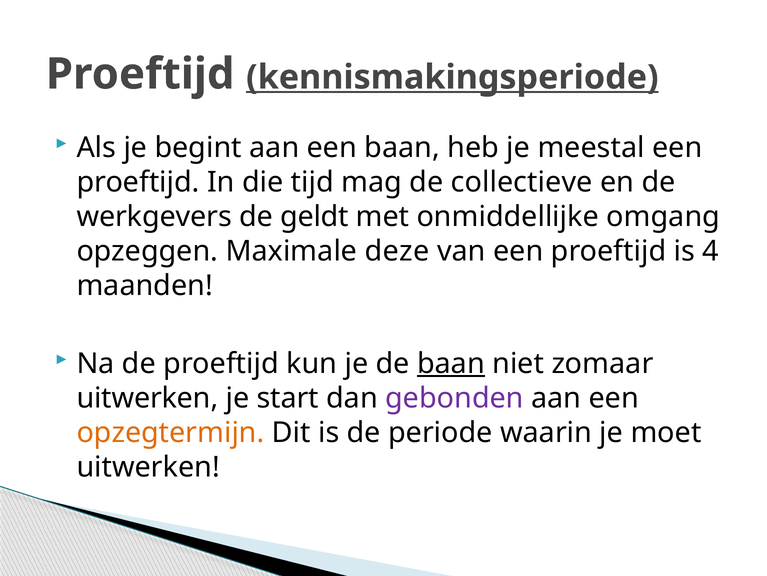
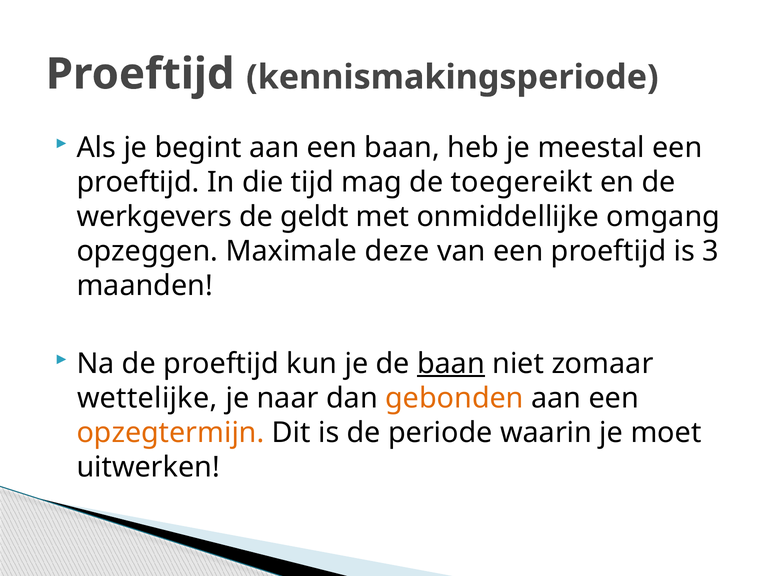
kennismakingsperiode underline: present -> none (452, 77)
collectieve: collectieve -> toegereikt (522, 182)
4: 4 -> 3 (710, 251)
uitwerken: uitwerken -> wettelijke (147, 398)
start: start -> naar (288, 398)
gebonden colour: purple -> orange (455, 398)
